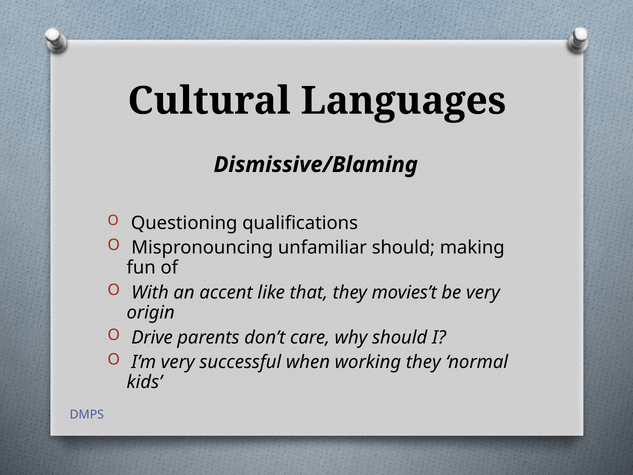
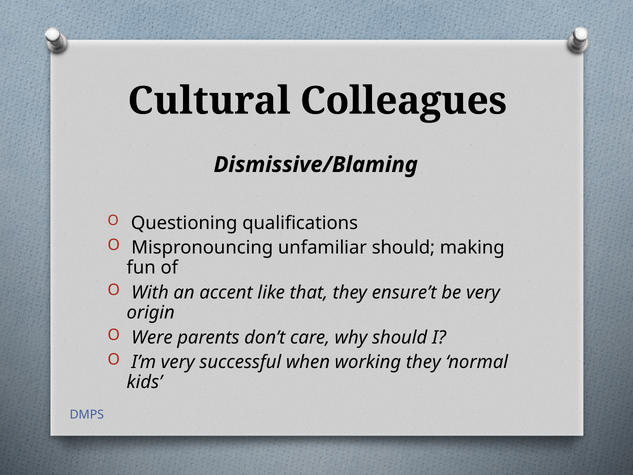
Languages: Languages -> Colleagues (403, 101)
movies’t: movies’t -> ensure’t (404, 292)
Drive: Drive -> Were (152, 337)
